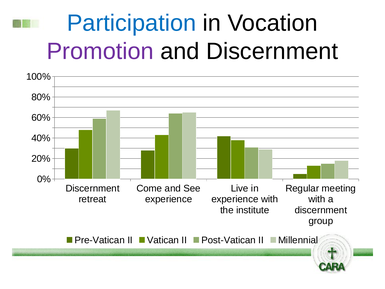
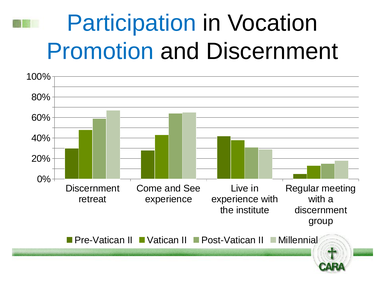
Promotion colour: purple -> blue (100, 51)
